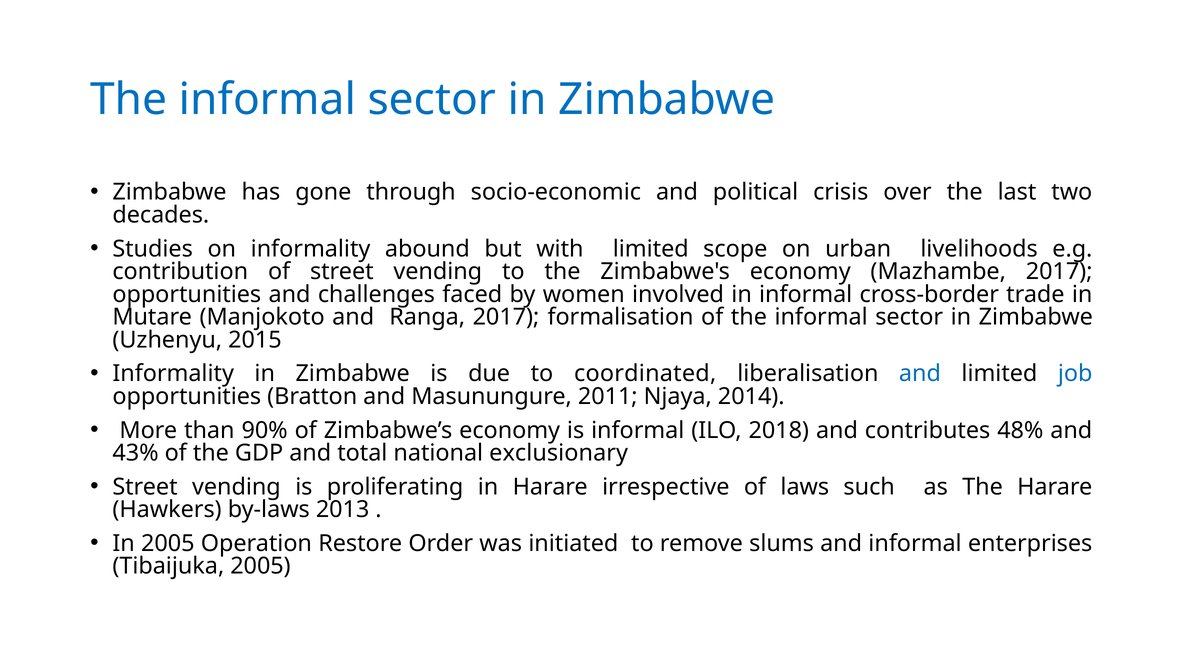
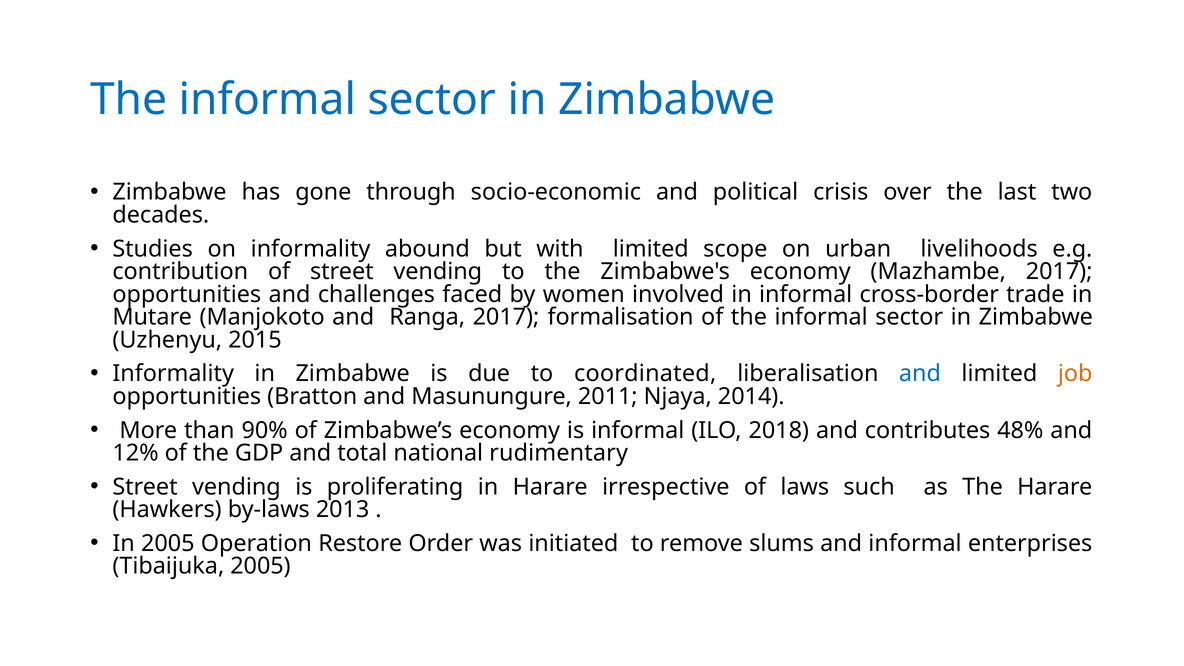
job colour: blue -> orange (1075, 374)
43%: 43% -> 12% (136, 453)
exclusionary: exclusionary -> rudimentary (559, 453)
